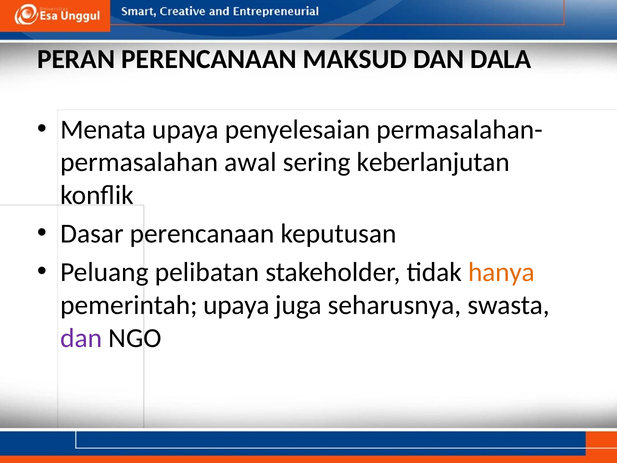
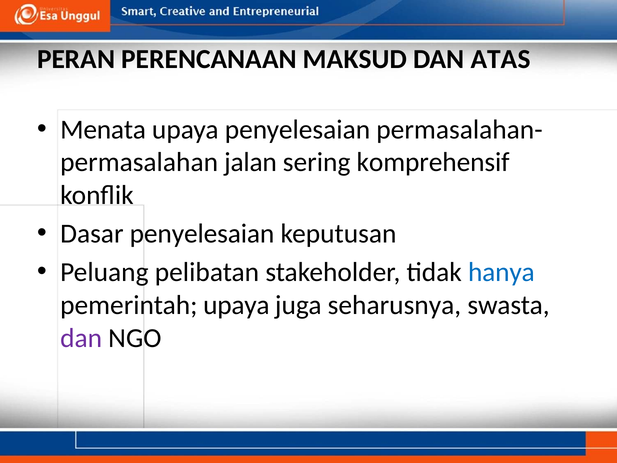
DALA: DALA -> ATAS (501, 59)
awal: awal -> jalan (251, 162)
keberlanjutan: keberlanjutan -> komprehensif (433, 162)
Dasar perencanaan: perencanaan -> penyelesaian (202, 234)
hanya colour: orange -> blue (501, 272)
